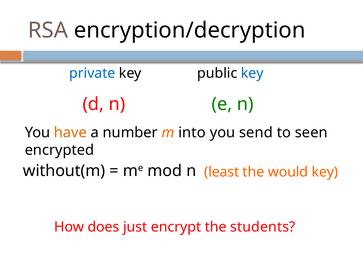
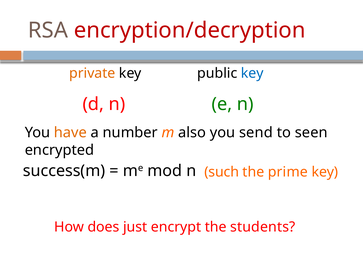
encryption/decryption colour: black -> red (190, 30)
private colour: blue -> orange (92, 73)
into: into -> also (192, 133)
without(m: without(m -> success(m (64, 171)
least: least -> such (222, 172)
would: would -> prime (288, 172)
